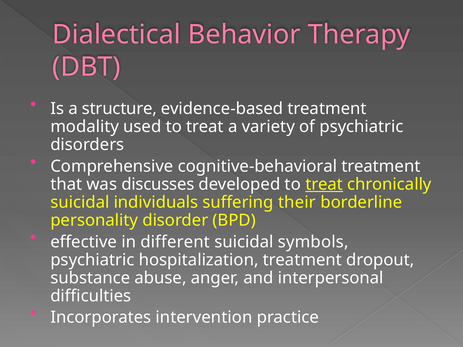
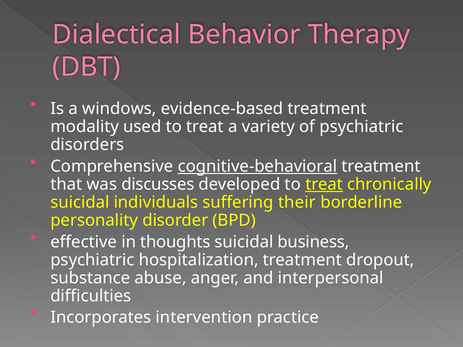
structure: structure -> windows (119, 109)
cognitive-behavioral underline: none -> present (257, 166)
different: different -> thoughts (175, 242)
symbols: symbols -> business (313, 242)
